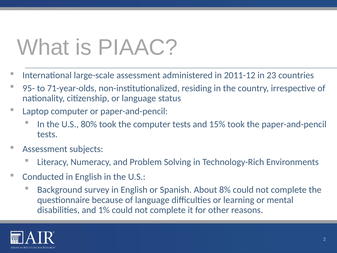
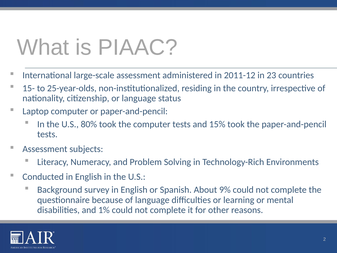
95-: 95- -> 15- (29, 88)
71-year-olds: 71-year-olds -> 25-year-olds (72, 88)
8%: 8% -> 9% (225, 190)
